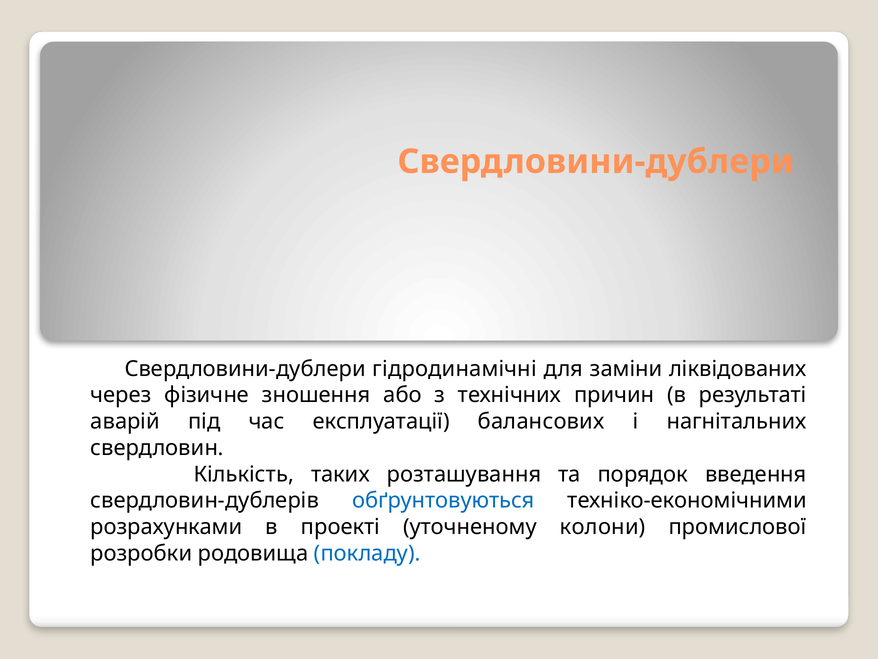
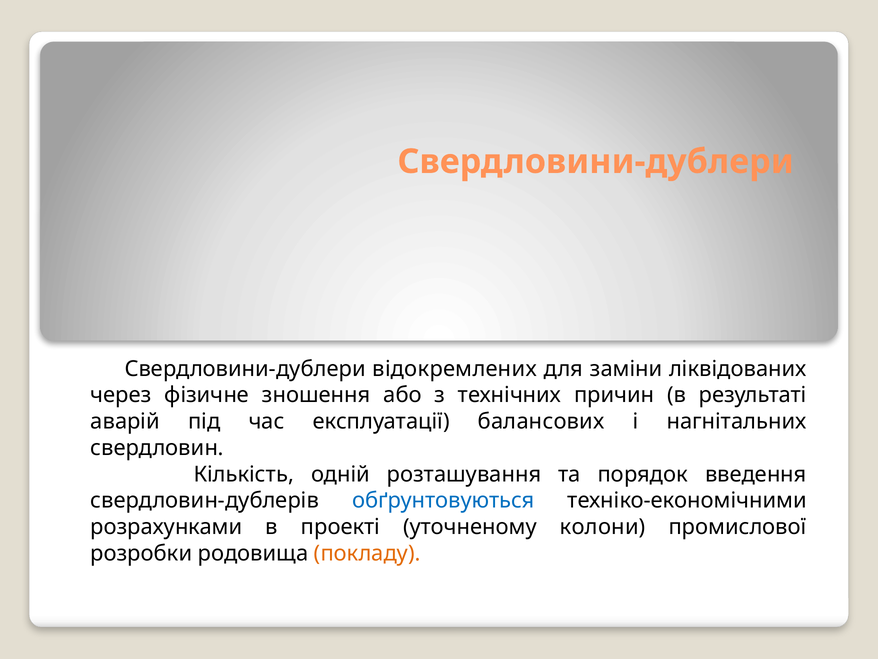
гідродинамічні: гідродинамічні -> відокремлених (455, 369)
таких: таких -> одній (340, 474)
покладу colour: blue -> orange (367, 553)
